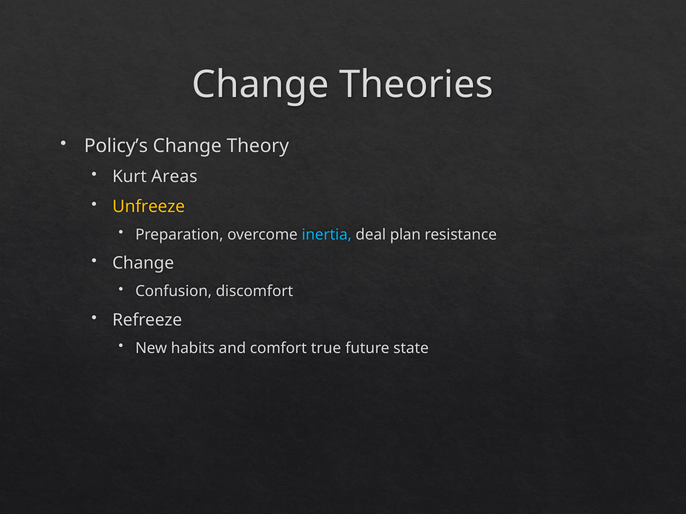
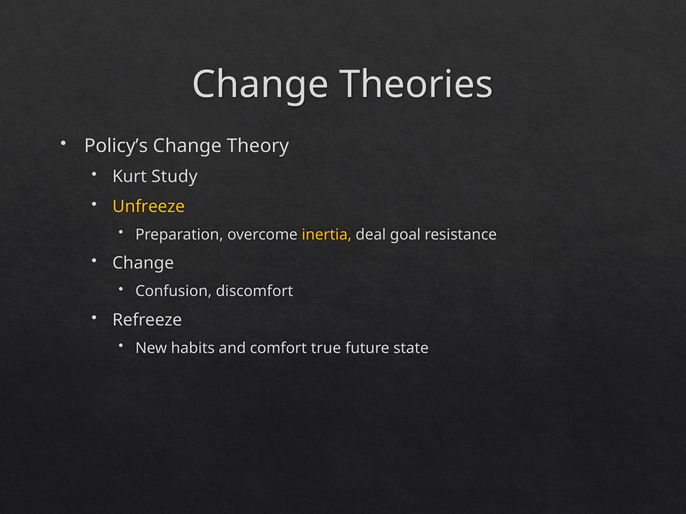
Areas: Areas -> Study (174, 177)
inertia colour: light blue -> yellow (327, 235)
plan: plan -> goal (405, 235)
